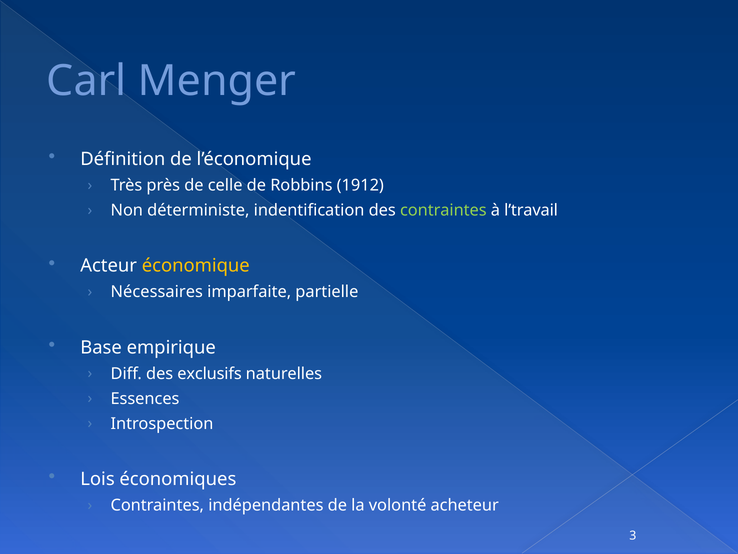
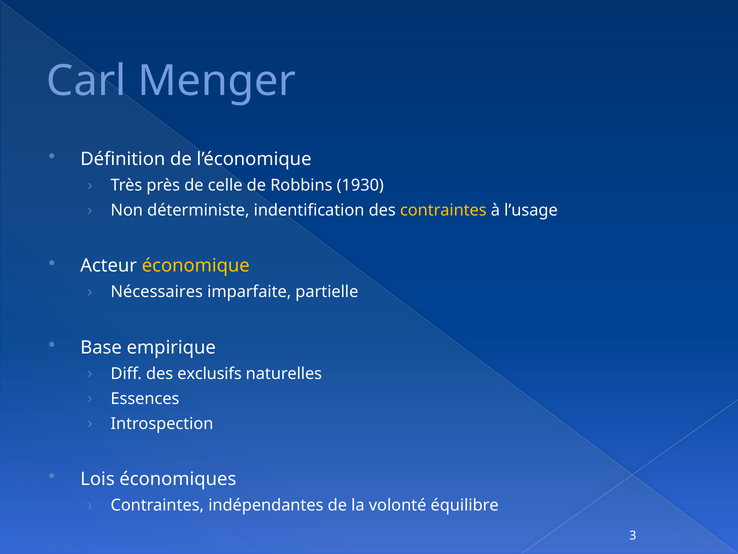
1912: 1912 -> 1930 (360, 185)
contraintes colour: light green -> yellow (443, 210)
l’travail: l’travail -> l’usage (531, 210)
acheteur: acheteur -> équilibre (465, 505)
